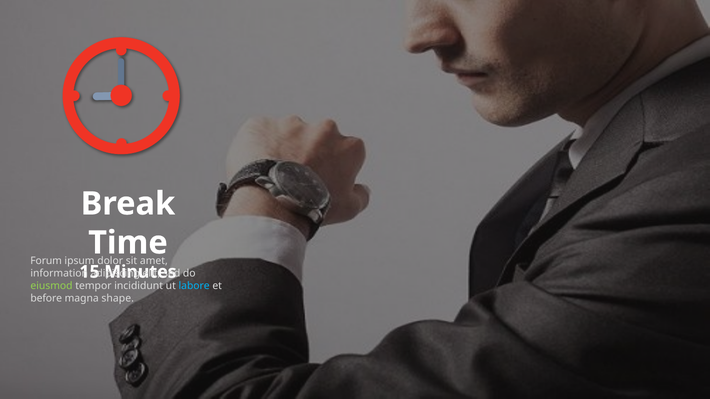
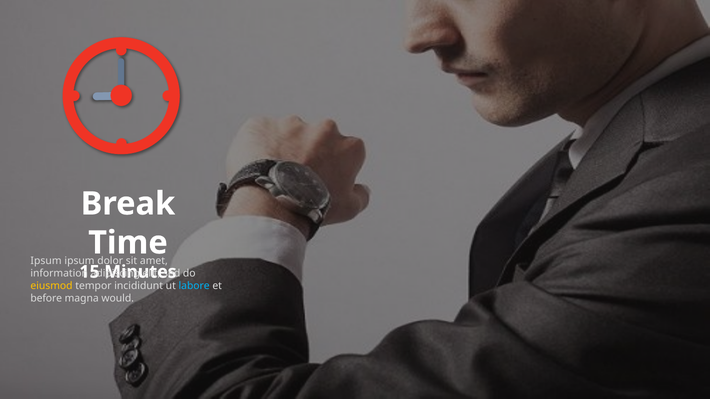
Forum: Forum -> Ipsum (46, 261)
eiusmod colour: light green -> yellow (52, 286)
shape: shape -> would (118, 298)
